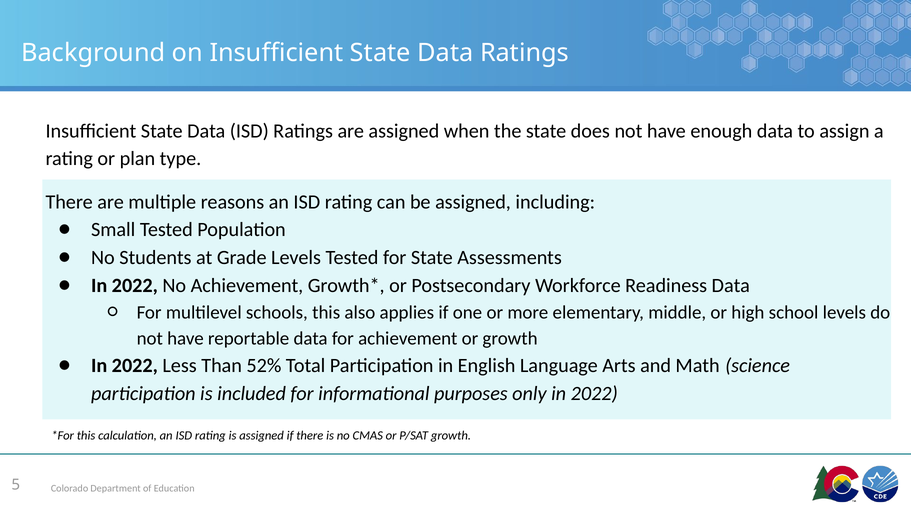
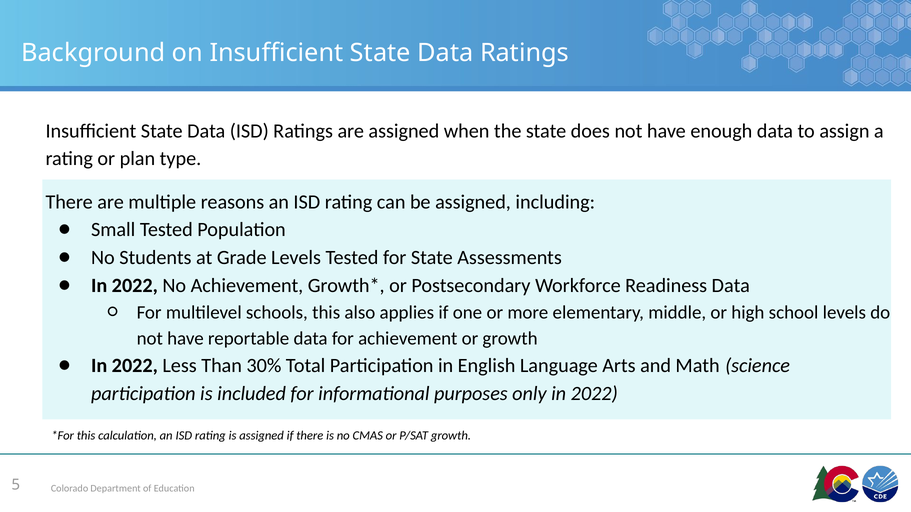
52%: 52% -> 30% (264, 366)
